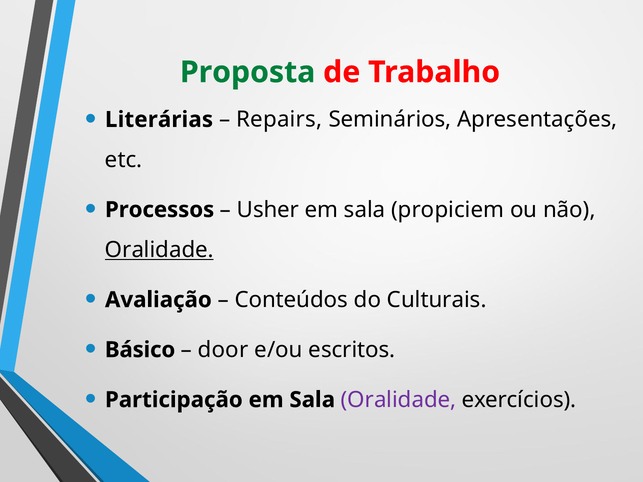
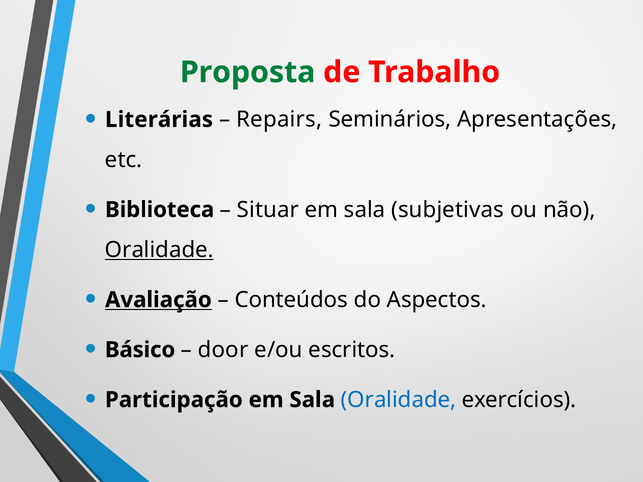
Processos: Processos -> Biblioteca (160, 210)
Usher: Usher -> Situar (268, 210)
propiciem: propiciem -> subjetivas (448, 210)
Avaliação underline: none -> present (158, 300)
Culturais: Culturais -> Aspectos (437, 300)
Oralidade colour: purple -> blue (399, 400)
